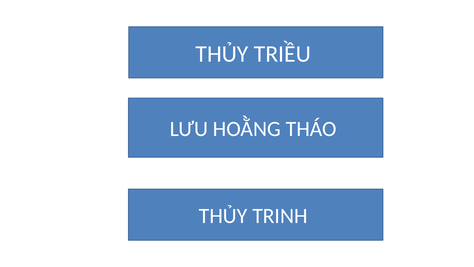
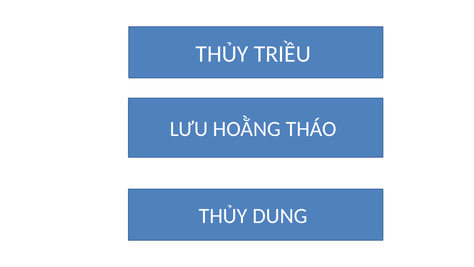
TRINH: TRINH -> DUNG (280, 216)
